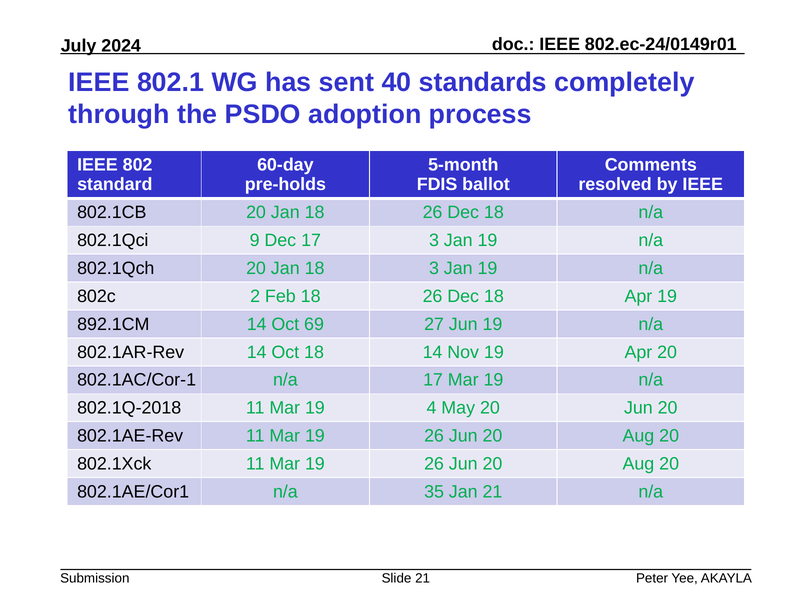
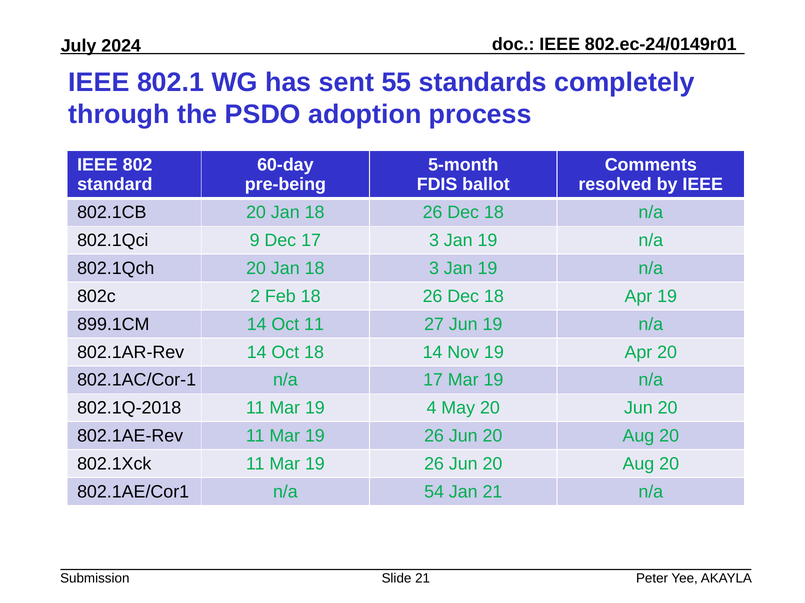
40: 40 -> 55 (396, 82)
pre-holds: pre-holds -> pre-being (285, 185)
892.1CM: 892.1CM -> 899.1CM (113, 325)
Oct 69: 69 -> 11 (314, 325)
35: 35 -> 54 (434, 492)
